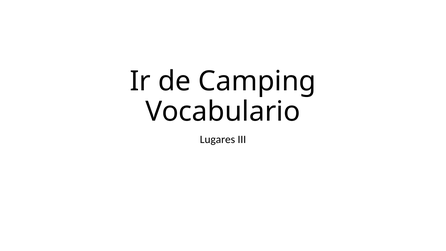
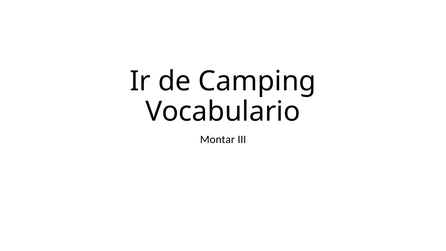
Lugares: Lugares -> Montar (217, 139)
